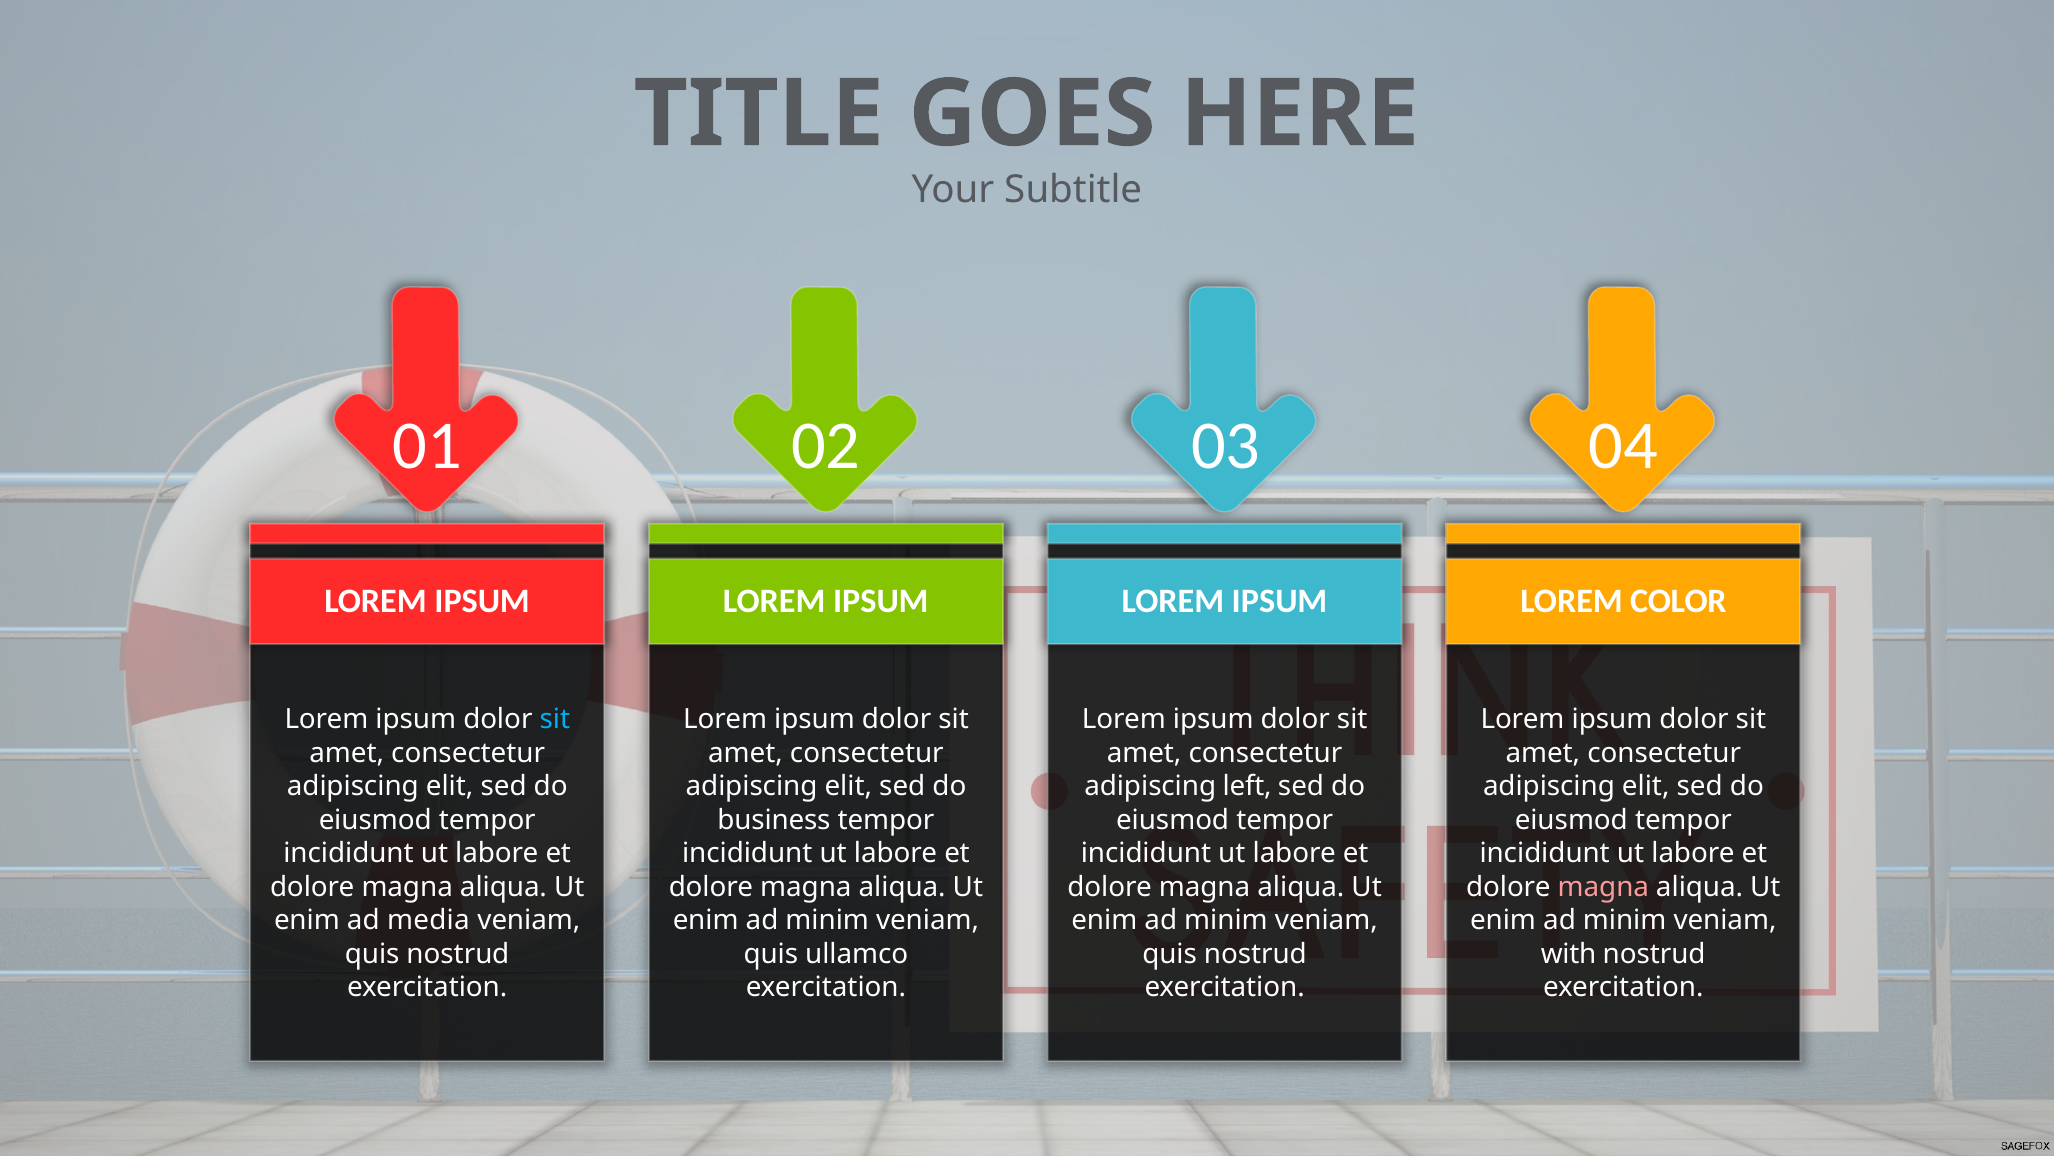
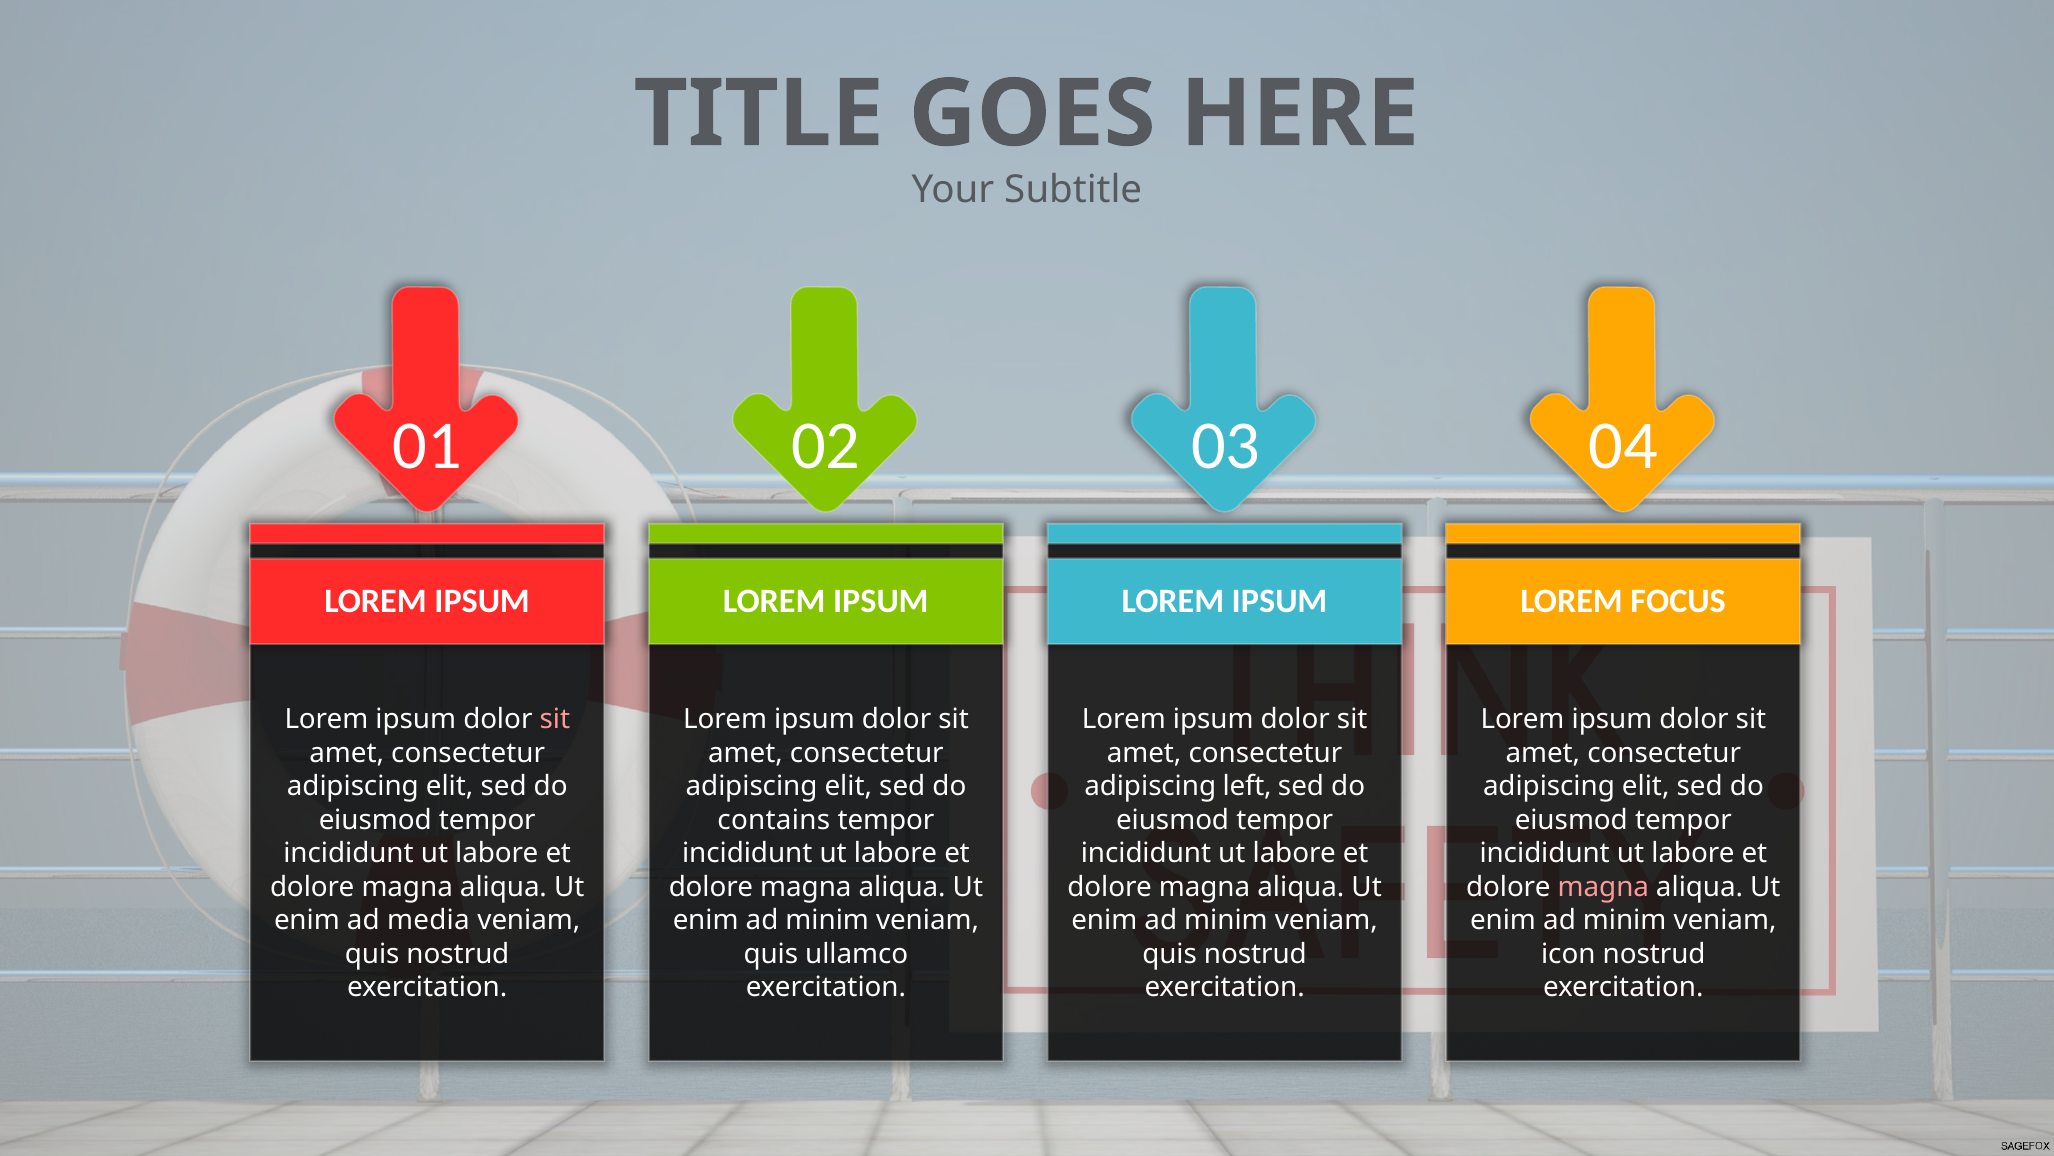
COLOR: COLOR -> FOCUS (1678, 601)
sit colour: light blue -> pink (555, 719)
business: business -> contains (774, 820)
with: with -> icon (1568, 953)
